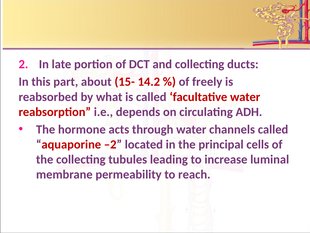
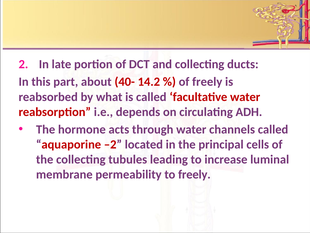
15-: 15- -> 40- (125, 82)
to reach: reach -> freely (194, 174)
